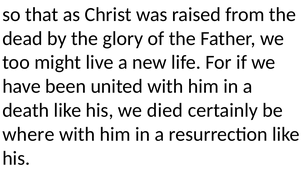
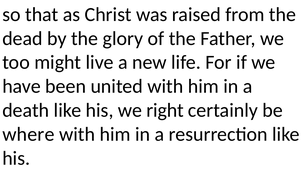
died: died -> right (165, 110)
